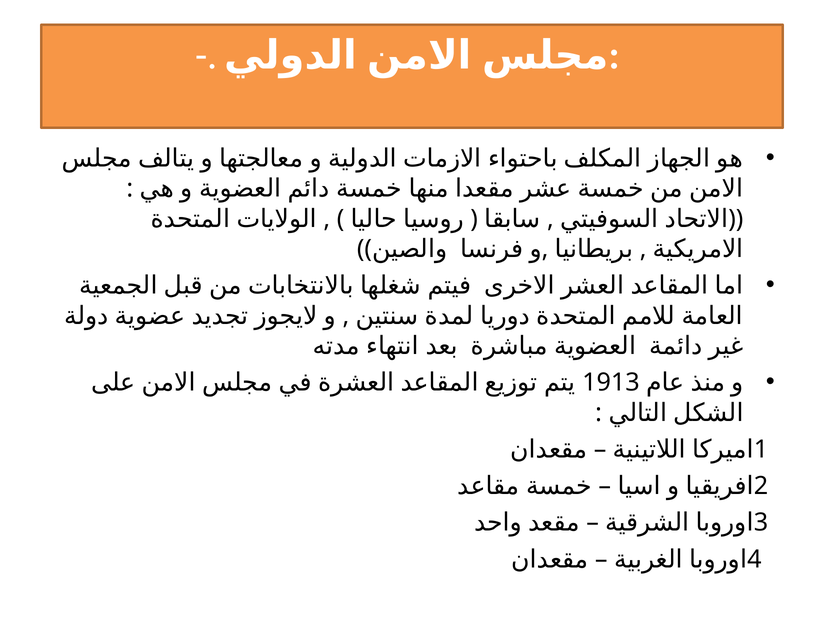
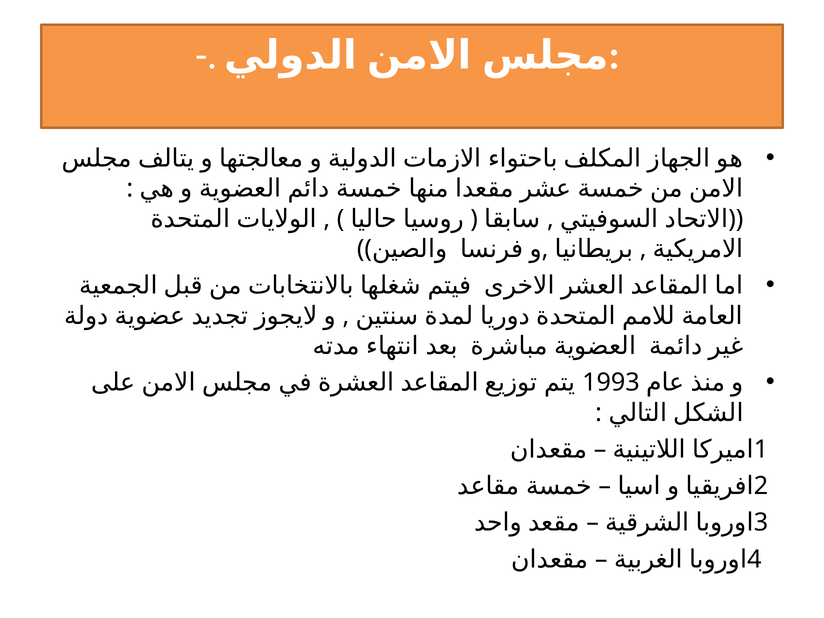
1913: 1913 -> 1993 (611, 383)
